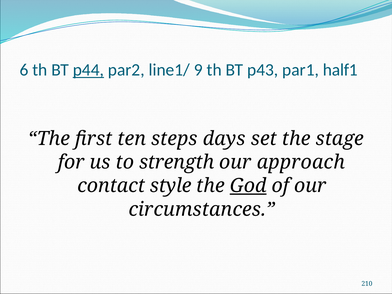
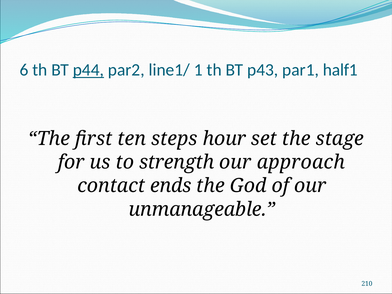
9: 9 -> 1 (198, 70)
days: days -> hour (224, 139)
style: style -> ends (171, 186)
God underline: present -> none (248, 186)
circumstances: circumstances -> unmanageable (202, 209)
